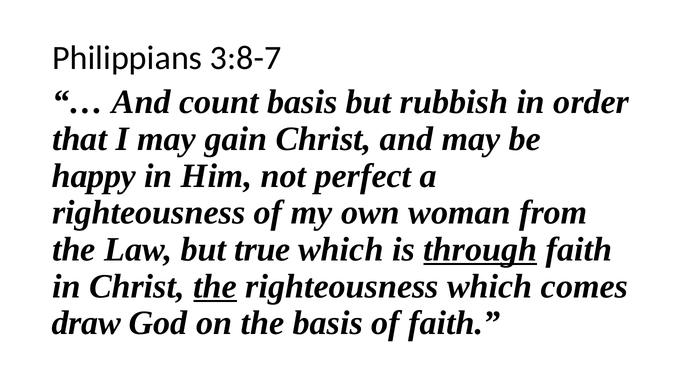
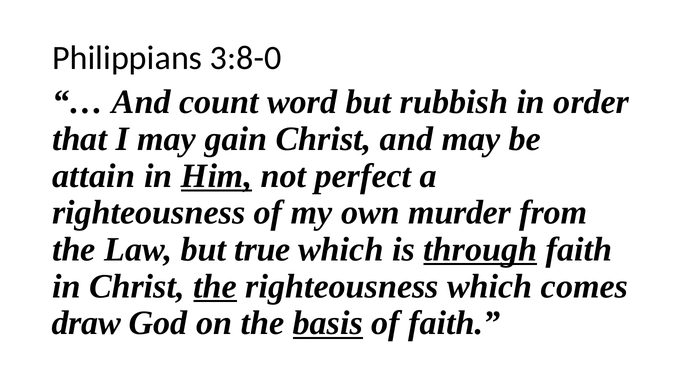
3:8-7: 3:8-7 -> 3:8-0 (246, 58)
count basis: basis -> word (302, 102)
happy: happy -> attain (94, 176)
Him underline: none -> present (217, 176)
woman: woman -> murder (460, 213)
basis underline: none -> present (328, 323)
